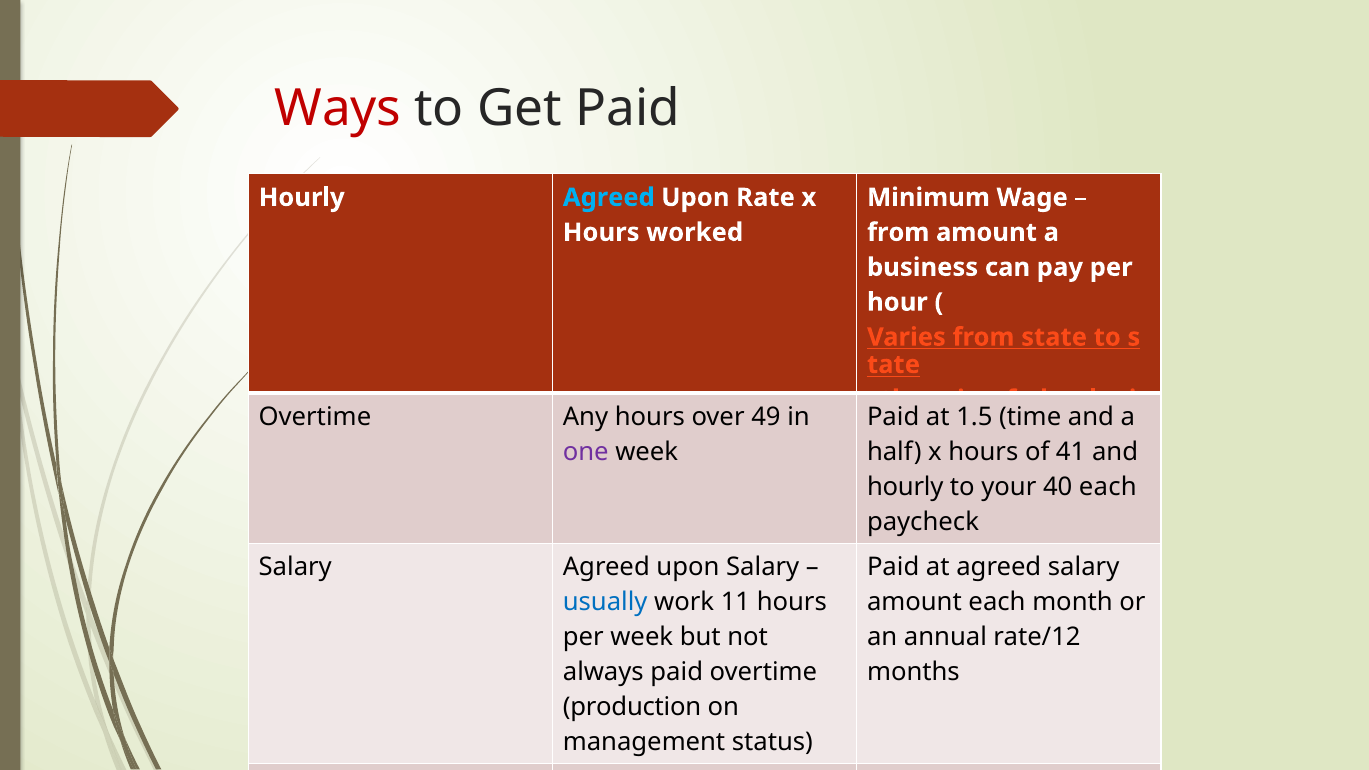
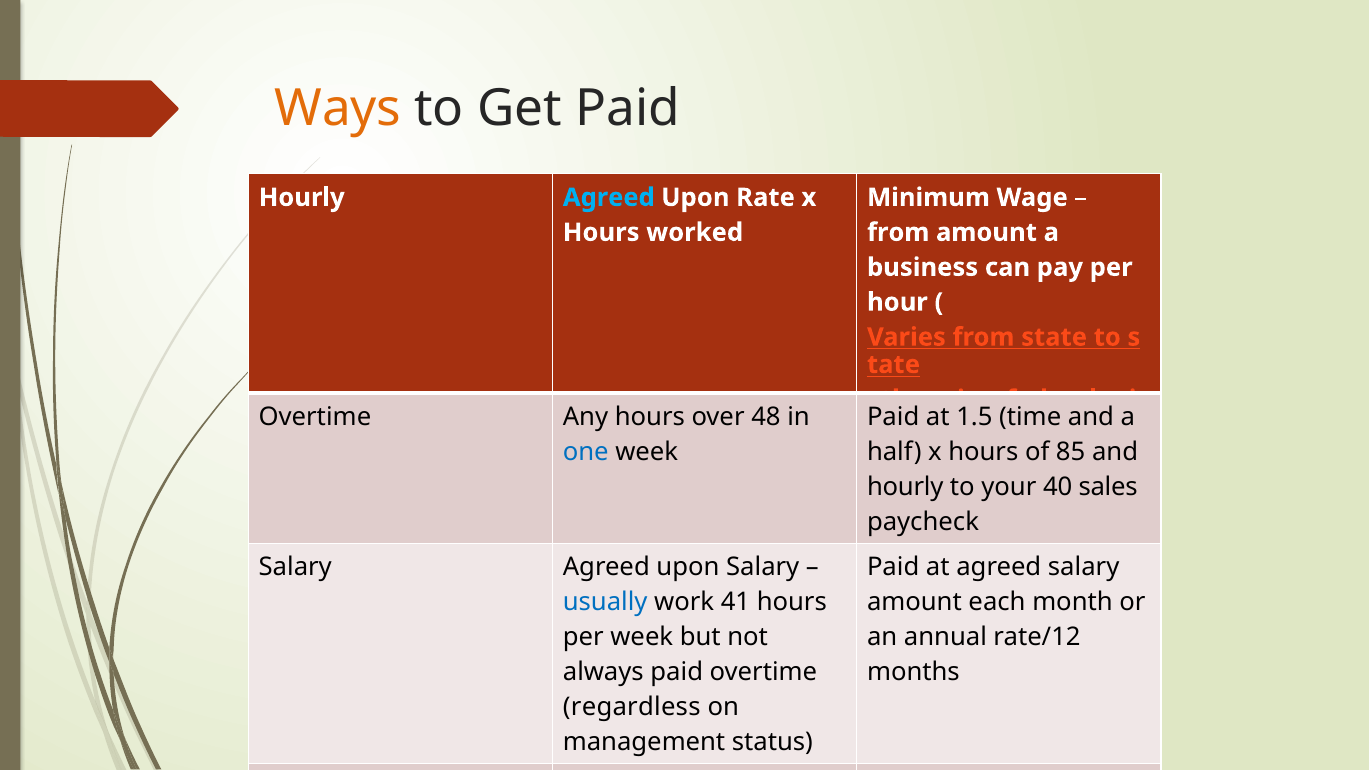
Ways colour: red -> orange (338, 109)
49: 49 -> 48 (766, 417)
one colour: purple -> blue (586, 452)
41: 41 -> 85 (1071, 452)
40 each: each -> sales (1108, 487)
11: 11 -> 41 (736, 602)
production: production -> regardless (632, 707)
